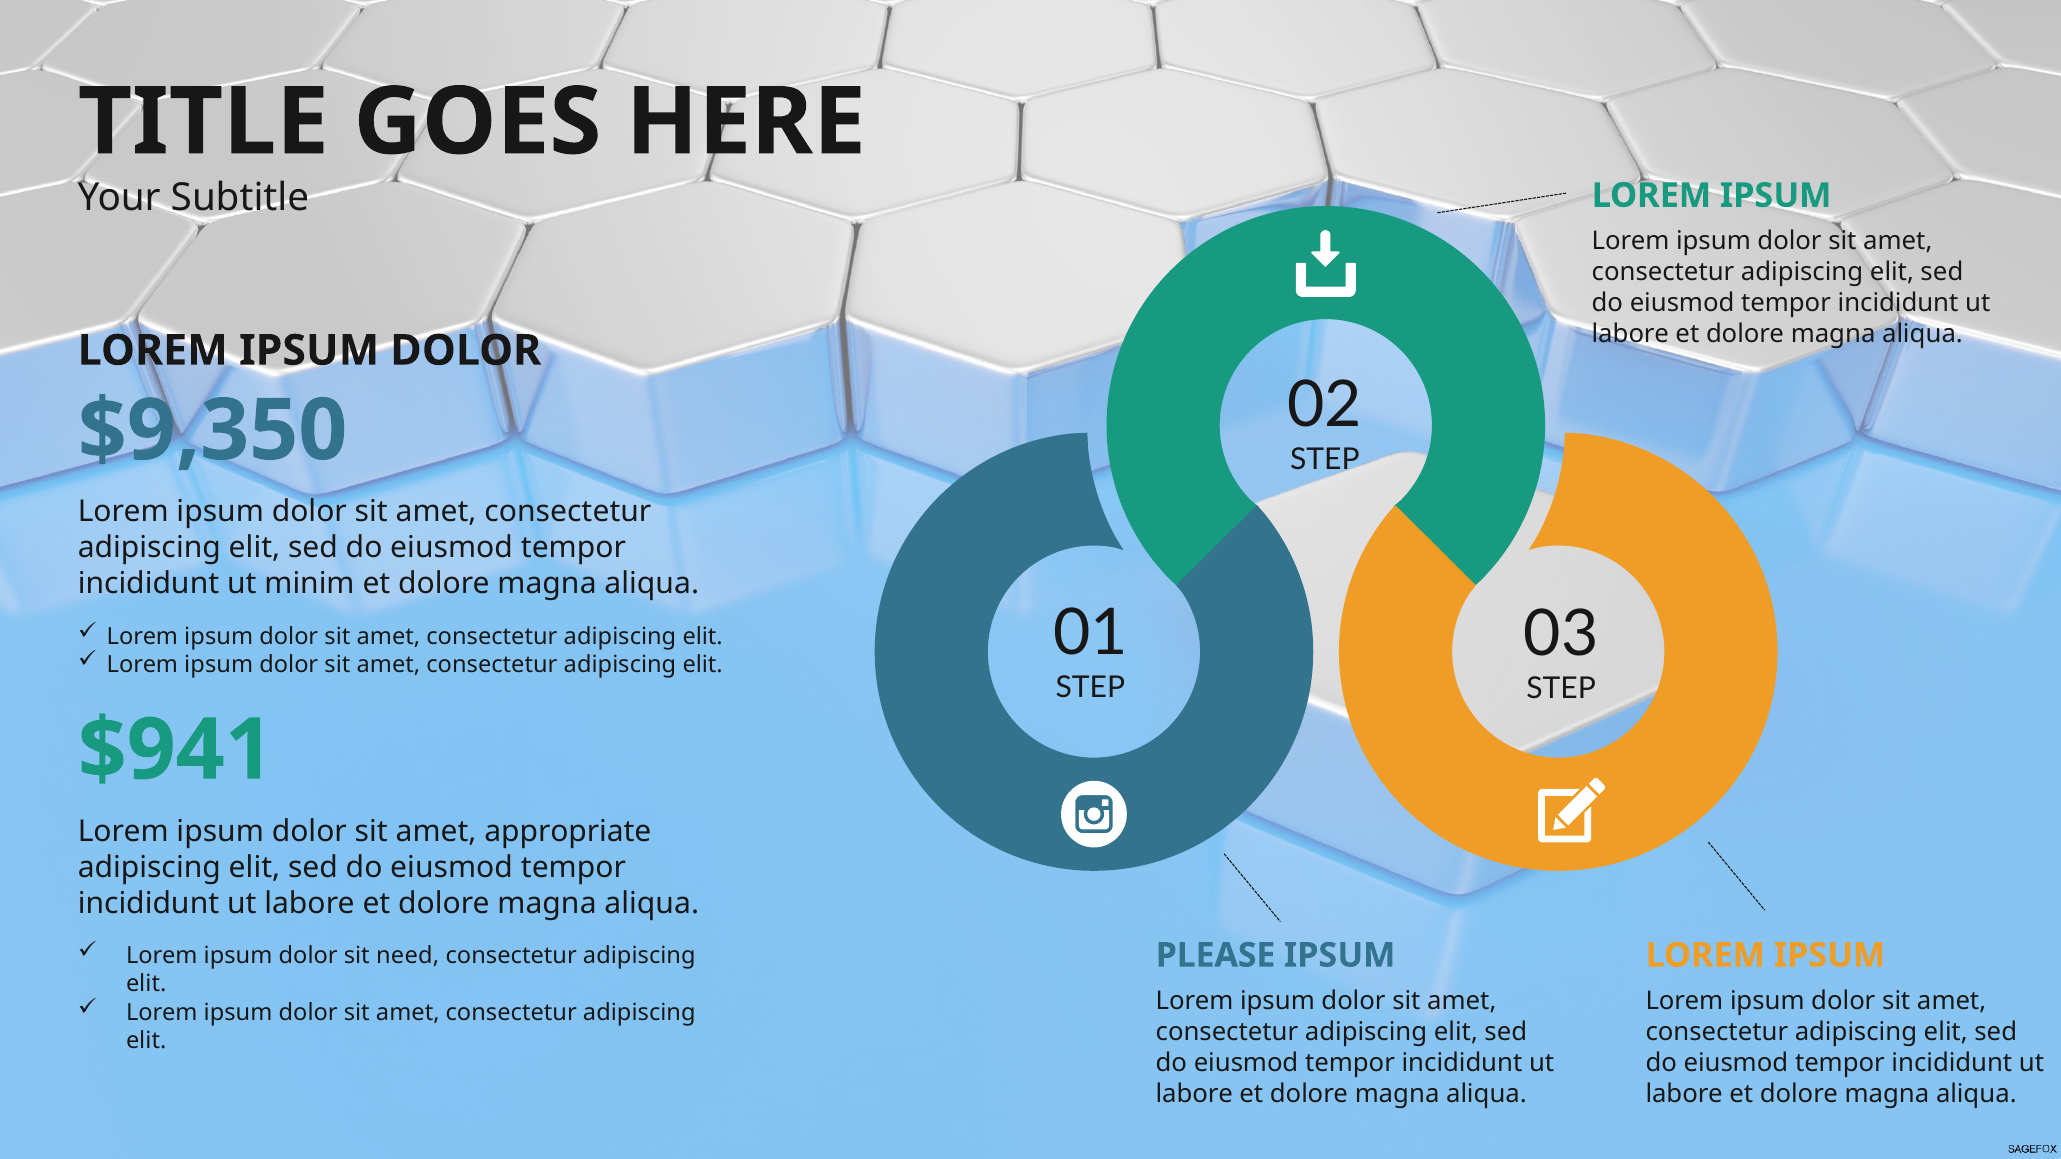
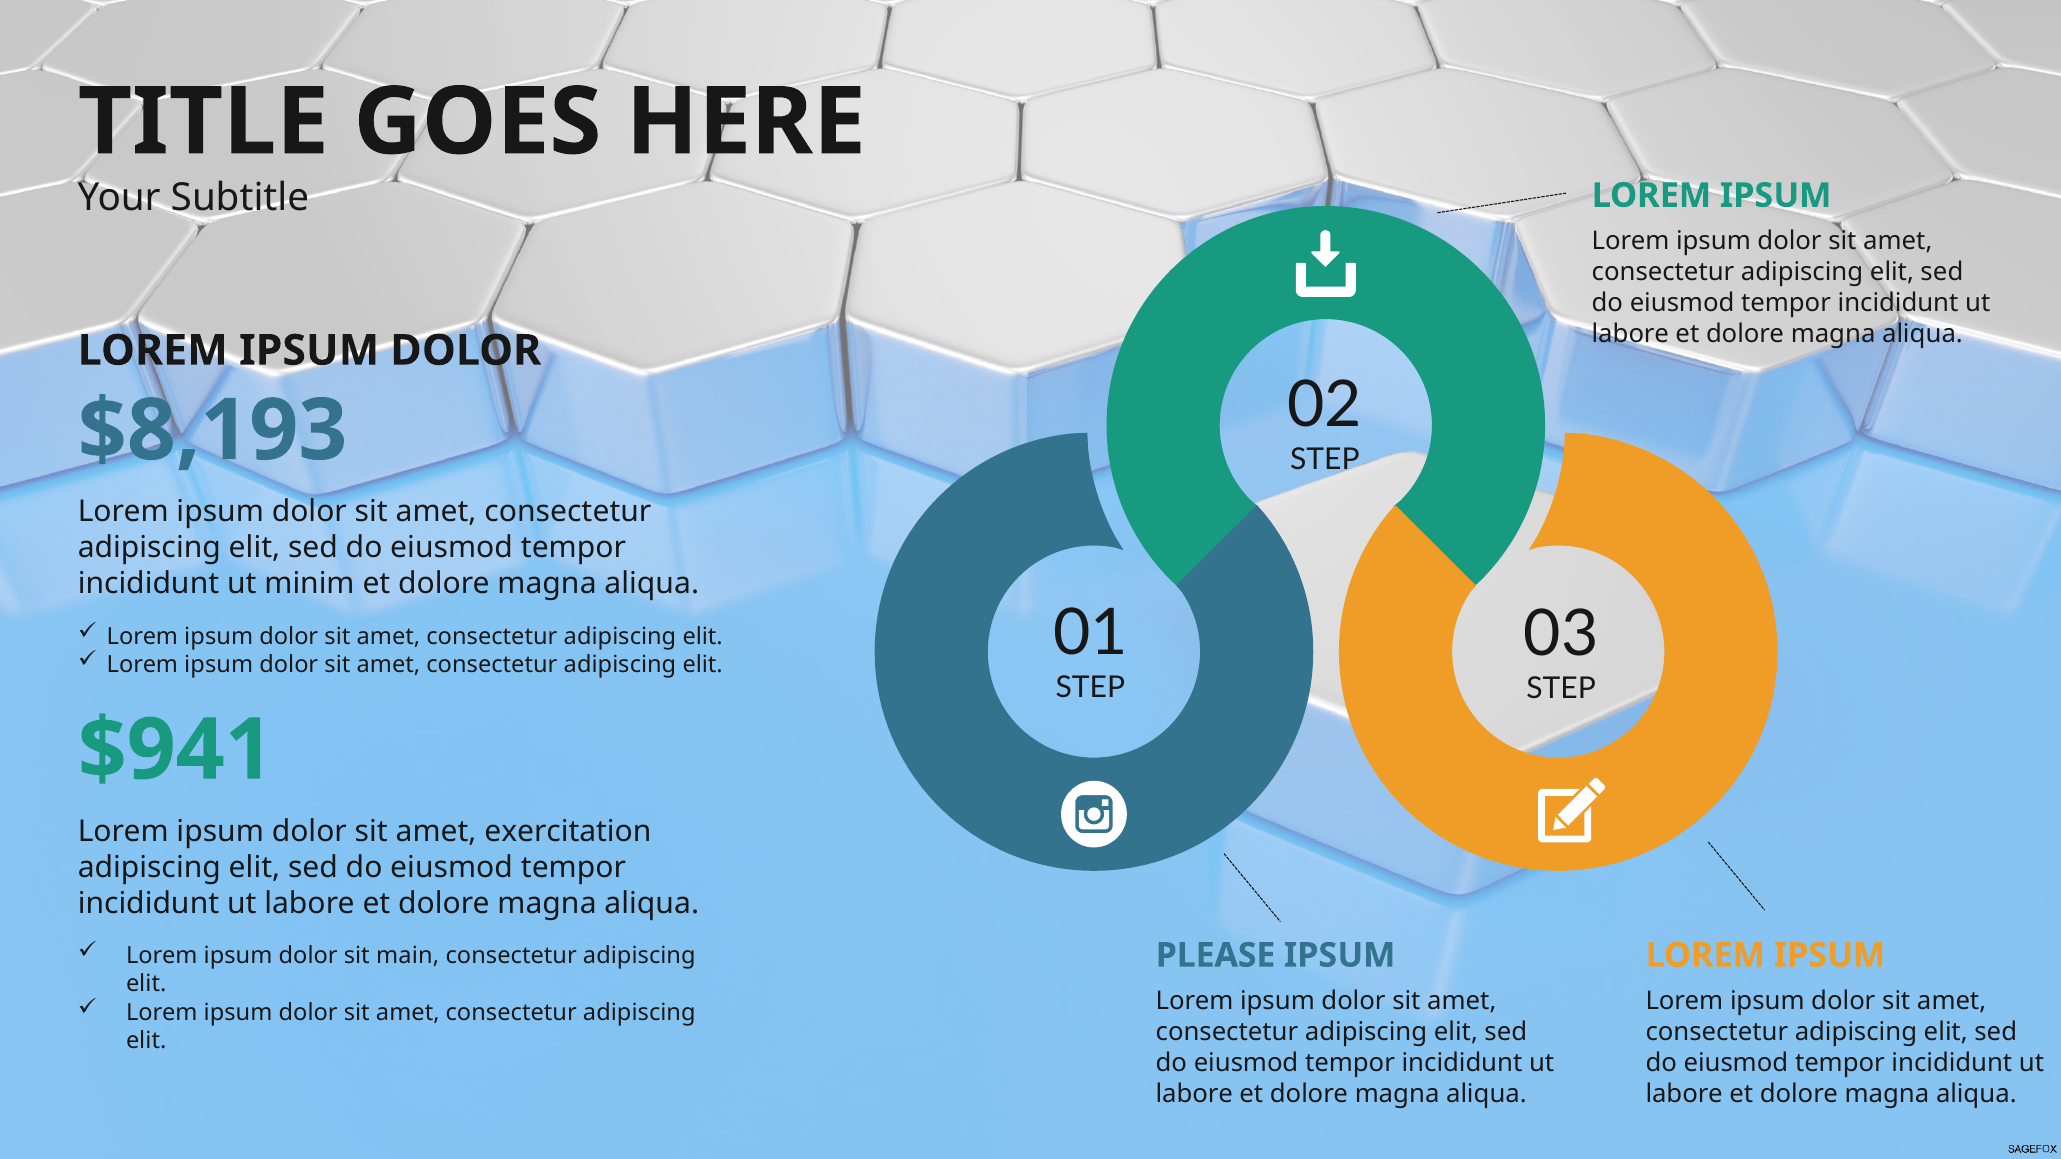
$9,350: $9,350 -> $8,193 (213, 431)
appropriate: appropriate -> exercitation (568, 832)
need: need -> main (408, 956)
